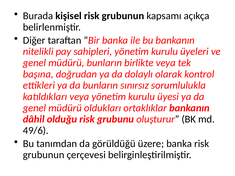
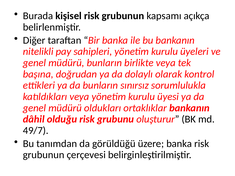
49/6: 49/6 -> 49/7 (36, 131)
